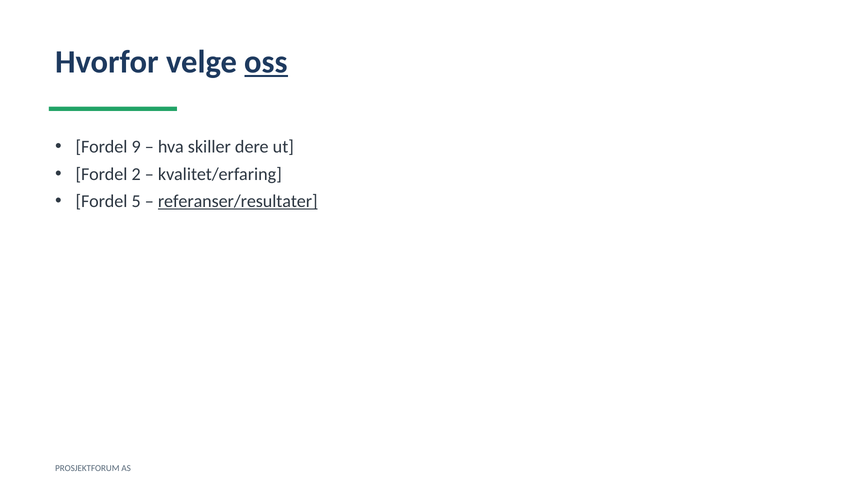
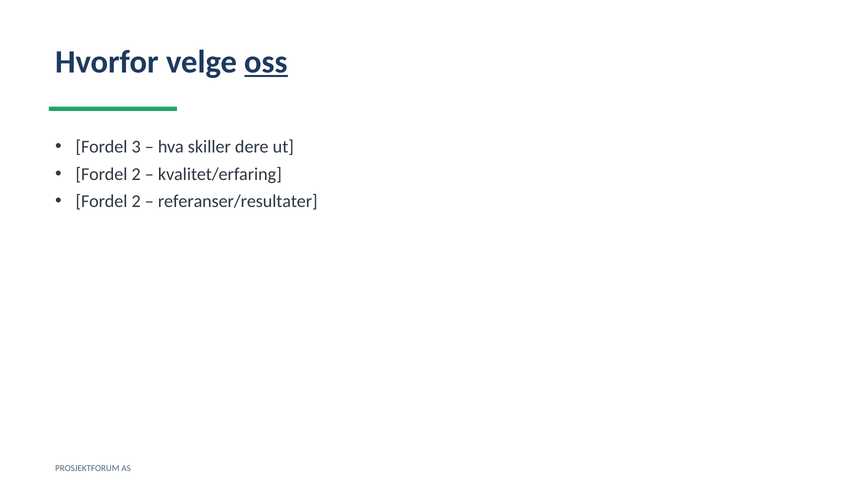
9: 9 -> 3 (136, 147)
5: 5 -> 2 (136, 201)
referanser/resultater underline: present -> none (238, 201)
